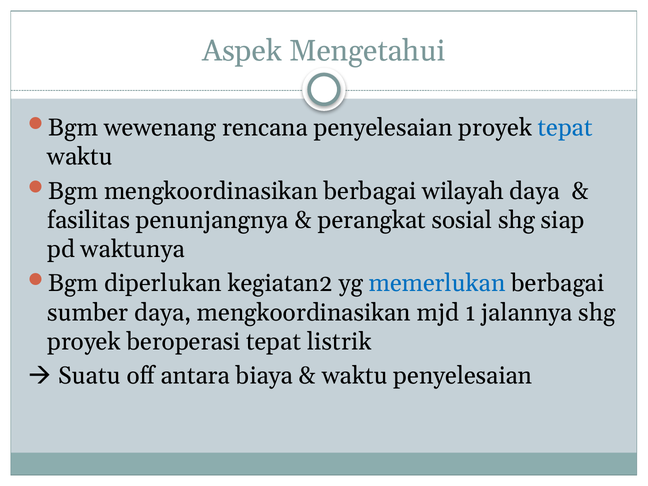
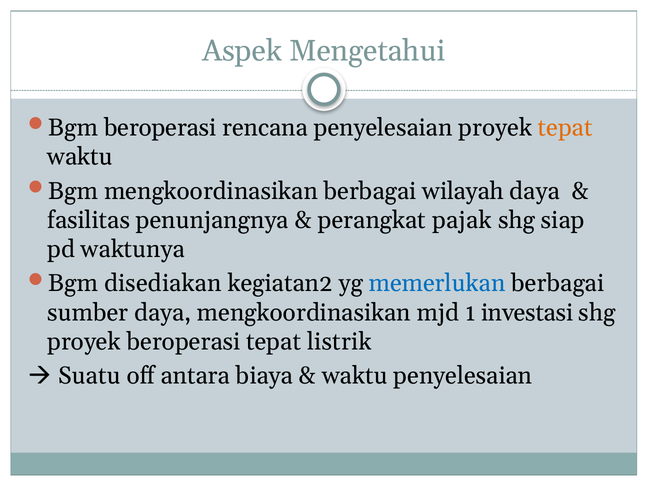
Bgm wewenang: wewenang -> beroperasi (160, 128)
tepat colour: blue -> orange (565, 128)
sosial: sosial -> pajak (462, 220)
diperlukan: diperlukan -> disediakan (163, 283)
jalannya: jalannya -> investasi (527, 313)
